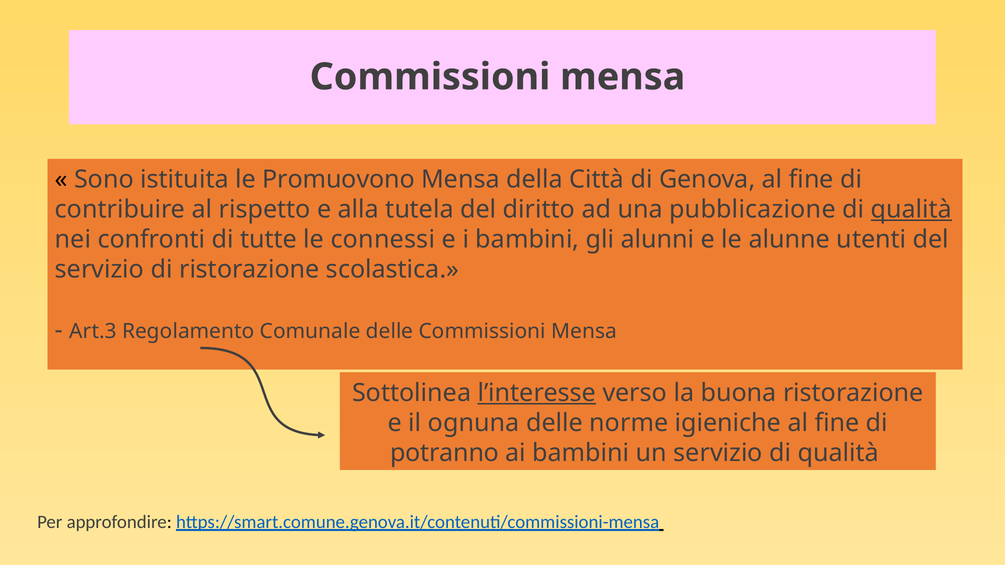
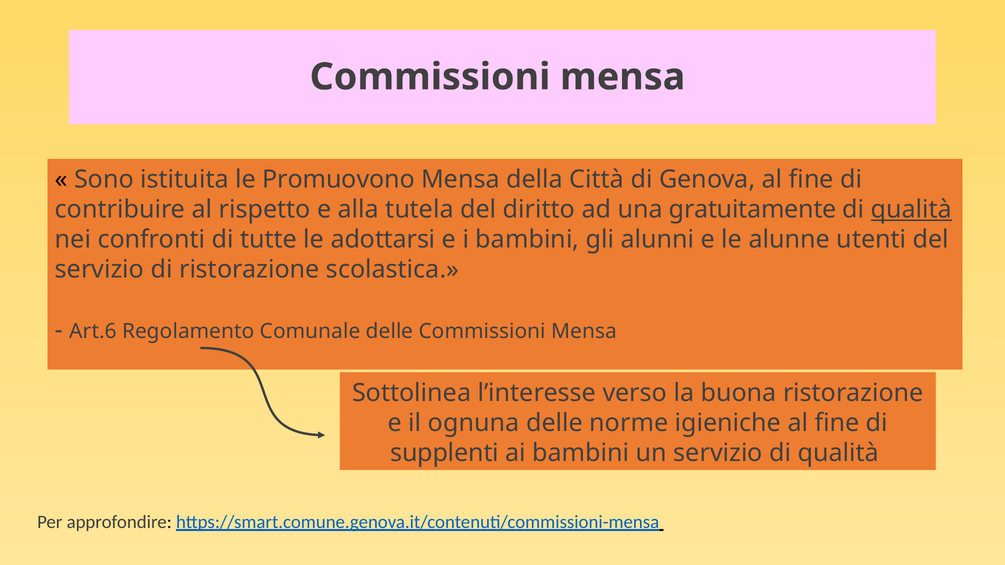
pubblicazione: pubblicazione -> gratuitamente (753, 210)
connessi: connessi -> adottarsi (383, 240)
Art.3: Art.3 -> Art.6 (93, 332)
l’interesse underline: present -> none (537, 393)
potranno: potranno -> supplenti (445, 453)
